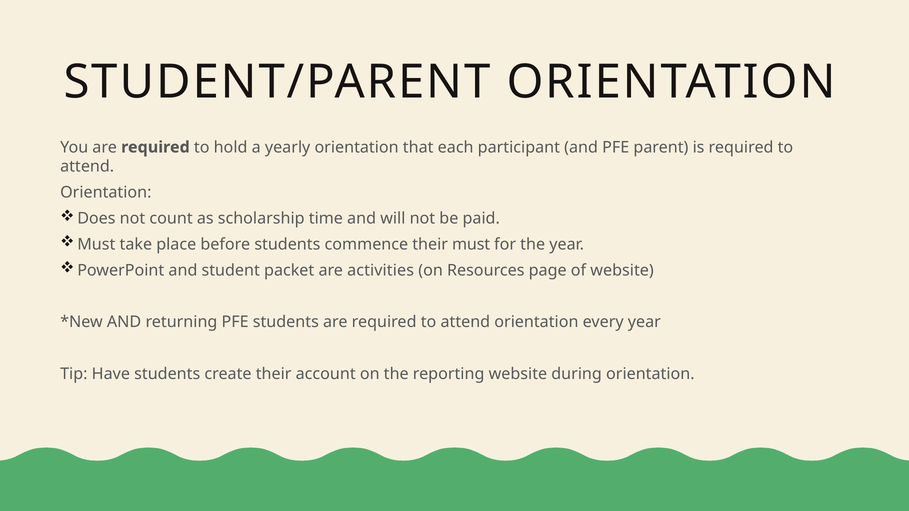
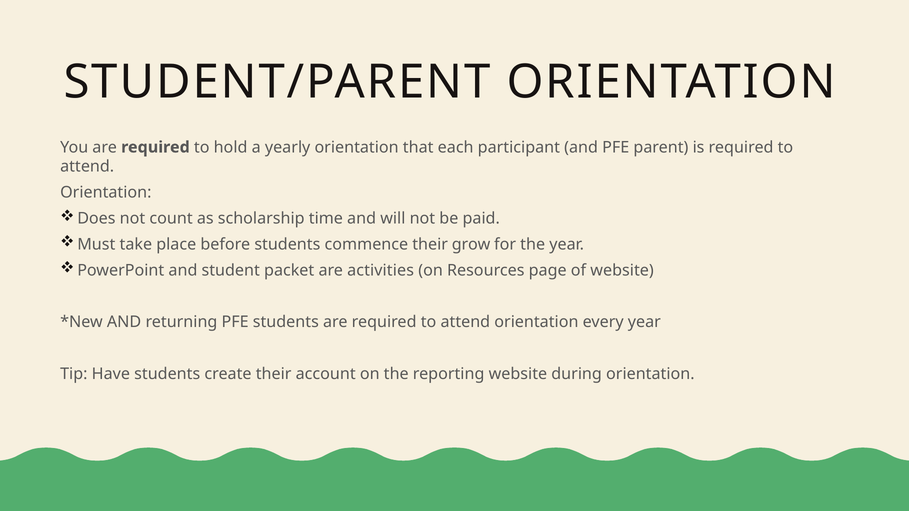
their must: must -> grow (471, 244)
